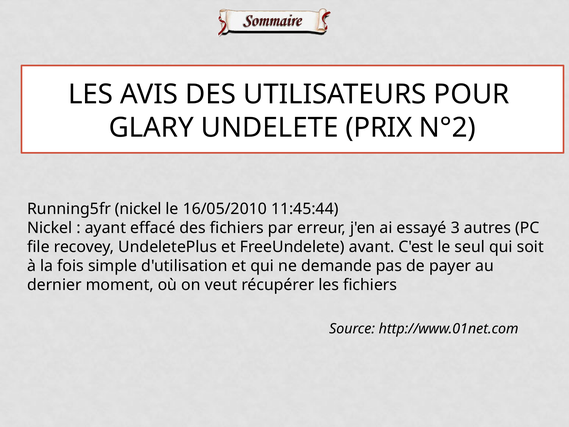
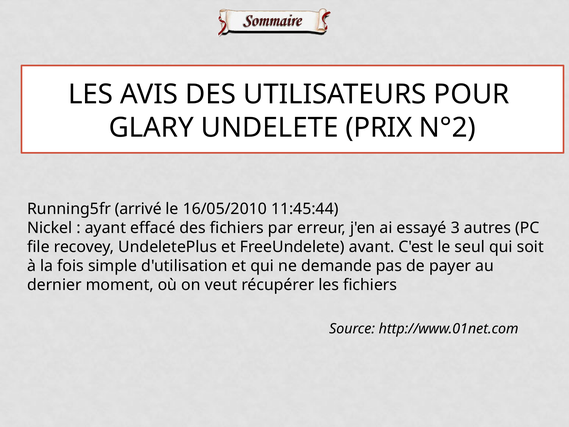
Running5fr nickel: nickel -> arrivé (138, 209)
